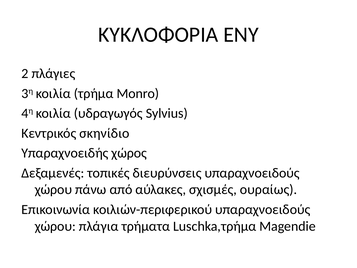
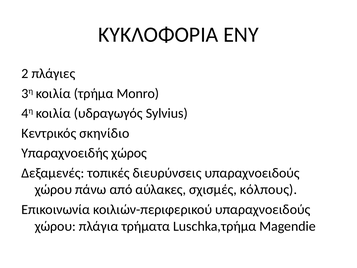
ουραίως: ουραίως -> κόλπους (269, 189)
